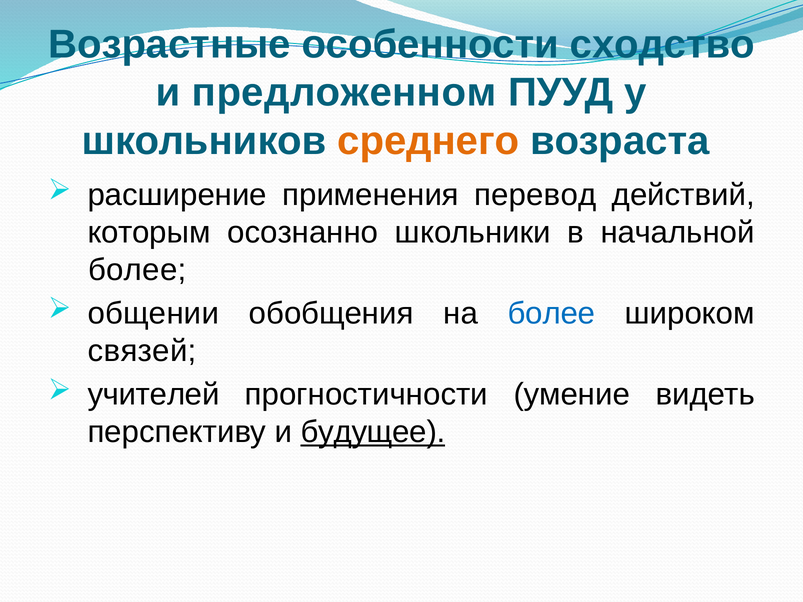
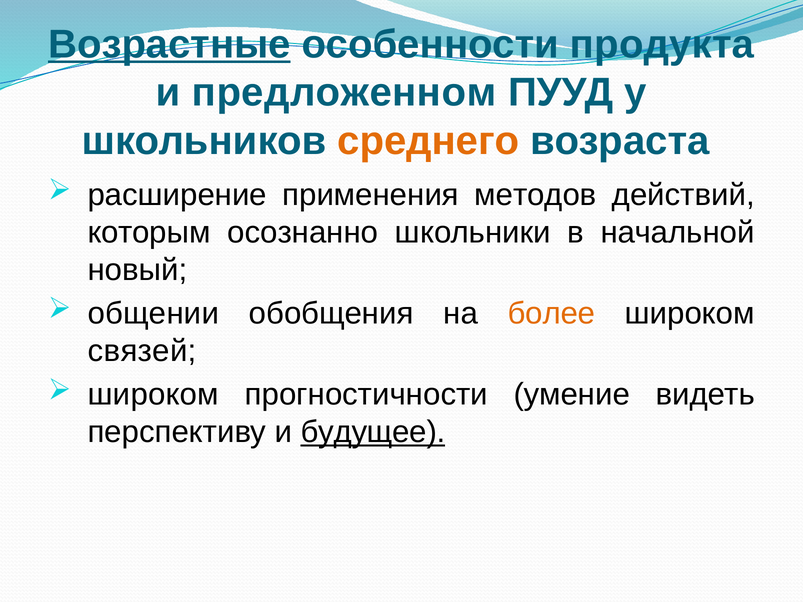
Возрастные underline: none -> present (170, 45)
сходство: сходство -> продукта (662, 45)
перевод: перевод -> методов (535, 195)
более: более -> новый (137, 270)
более colour: blue -> orange (551, 314)
учителей: учителей -> широком (153, 395)
